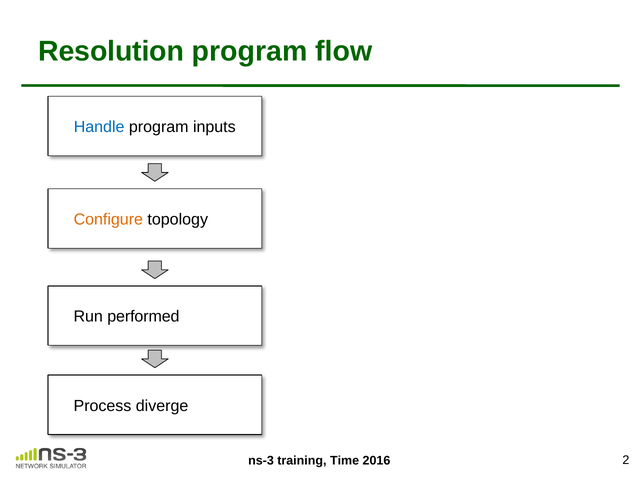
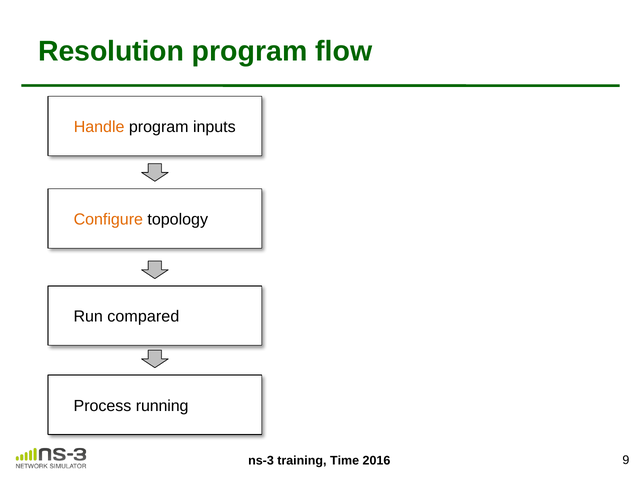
Handle colour: blue -> orange (99, 127)
performed: performed -> compared (143, 316)
diverge: diverge -> running (162, 406)
2: 2 -> 9 (626, 460)
